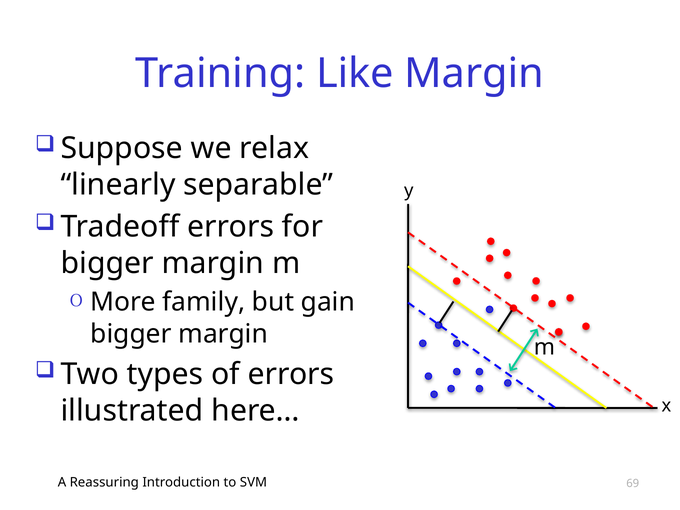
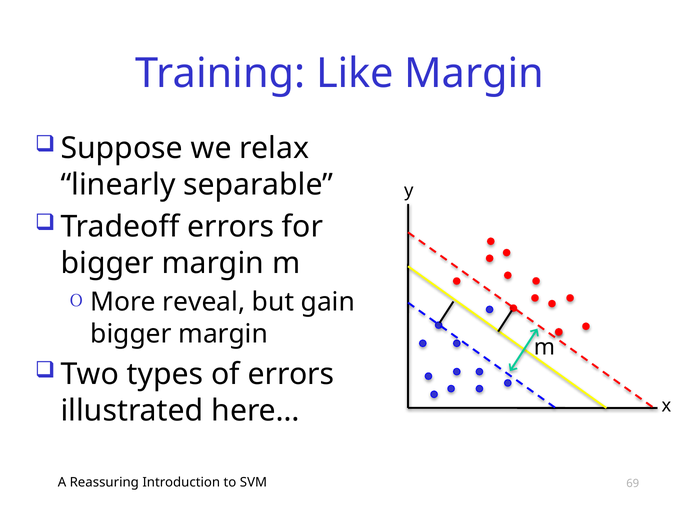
family: family -> reveal (204, 302)
